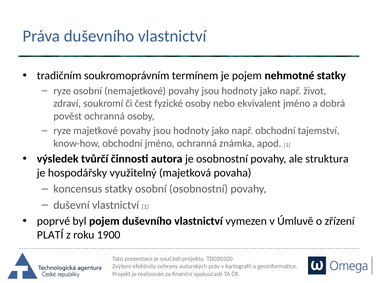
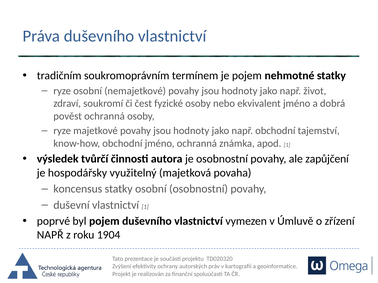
struktura: struktura -> zapůjčení (327, 159)
PLATÍ: PLATÍ -> NAPŘ (50, 235)
1900: 1900 -> 1904 (109, 235)
